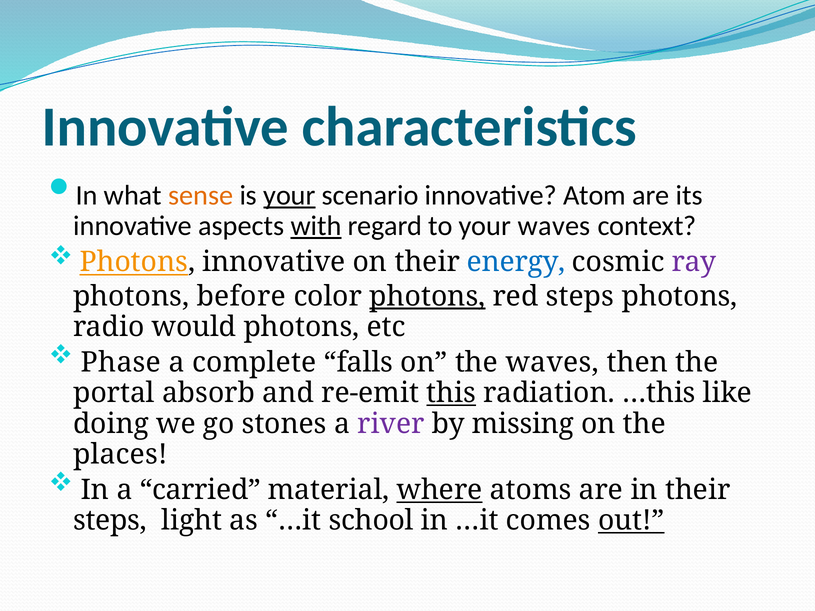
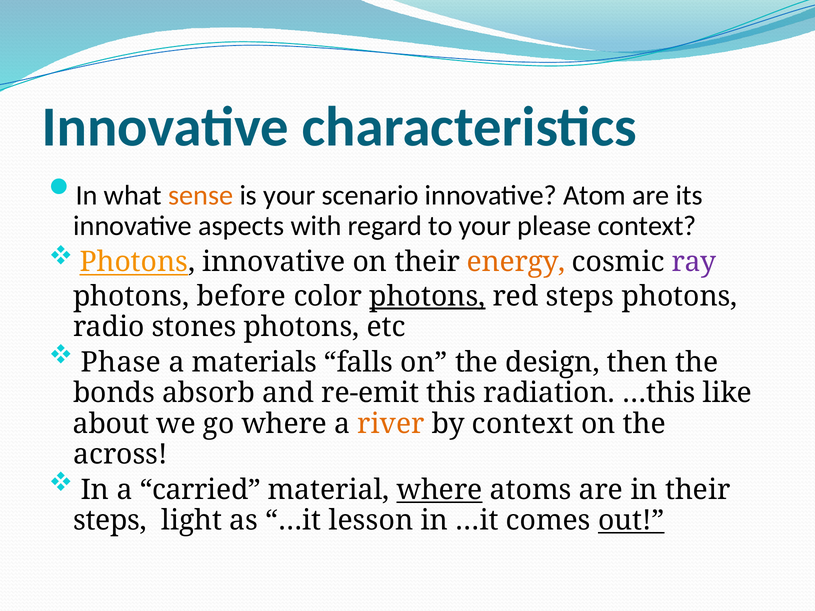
your underline: present -> none (289, 195)
with underline: present -> none (316, 226)
your waves: waves -> please (554, 226)
energy colour: blue -> orange (516, 262)
would: would -> stones (194, 327)
complete: complete -> materials (254, 363)
the waves: waves -> design (552, 363)
portal: portal -> bonds (114, 393)
this underline: present -> none (451, 393)
doing: doing -> about (111, 424)
go stones: stones -> where (284, 424)
river colour: purple -> orange (391, 424)
by missing: missing -> context (523, 424)
places: places -> across (120, 454)
school: school -> lesson (371, 521)
